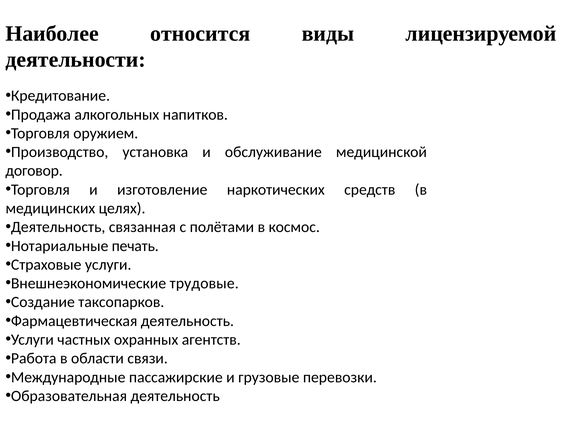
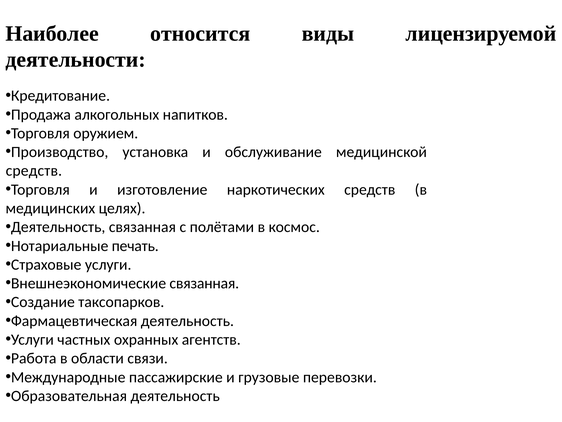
договор: договор -> средств (34, 171)
Внешнеэкономические трудовые: трудовые -> связанная (204, 283)
